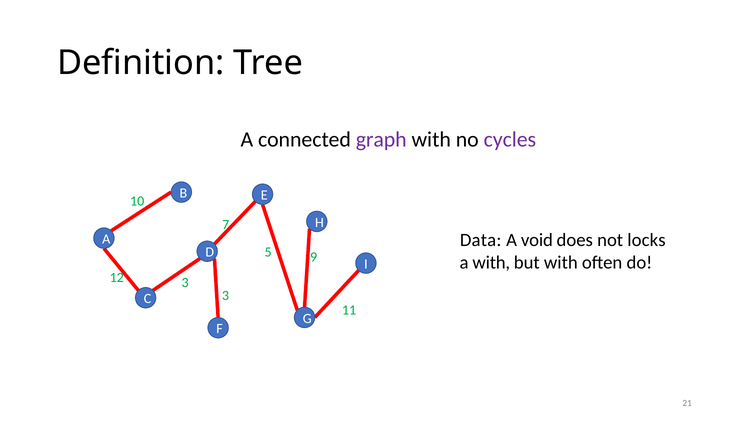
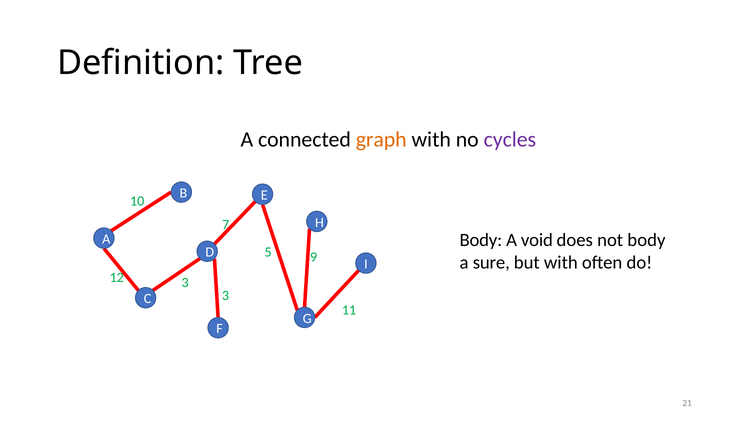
graph colour: purple -> orange (381, 139)
Data: Data -> Body (481, 240)
not locks: locks -> body (646, 240)
a with: with -> sure (491, 262)
